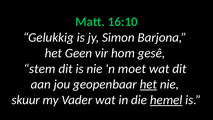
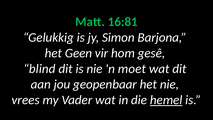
16:10: 16:10 -> 16:81 (123, 22)
stem: stem -> blind (39, 69)
het underline: present -> none (148, 84)
skuur: skuur -> vrees (26, 100)
